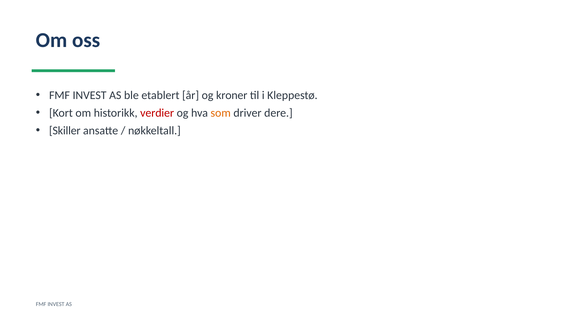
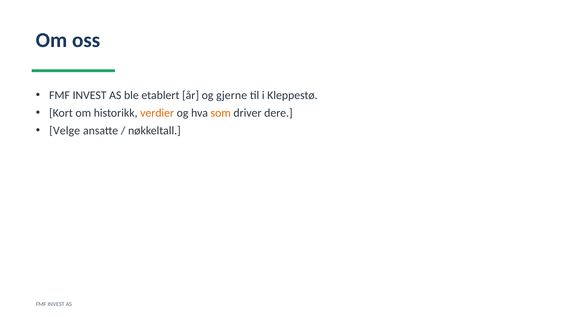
kroner: kroner -> gjerne (232, 96)
verdier colour: red -> orange (157, 113)
Skiller: Skiller -> Velge (65, 131)
